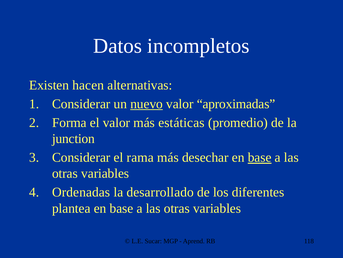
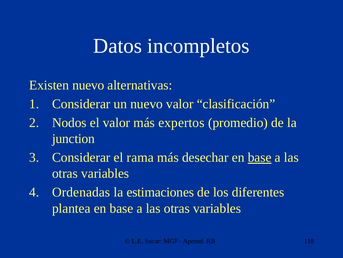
Existen hacen: hacen -> nuevo (88, 85)
nuevo underline: present -> none (147, 104)
aproximadas: aproximadas -> clasificación (236, 104)
Forma: Forma -> Nodos (69, 122)
estáticas: estáticas -> expertos (181, 122)
desarrollado: desarrollado -> estimaciones (160, 192)
